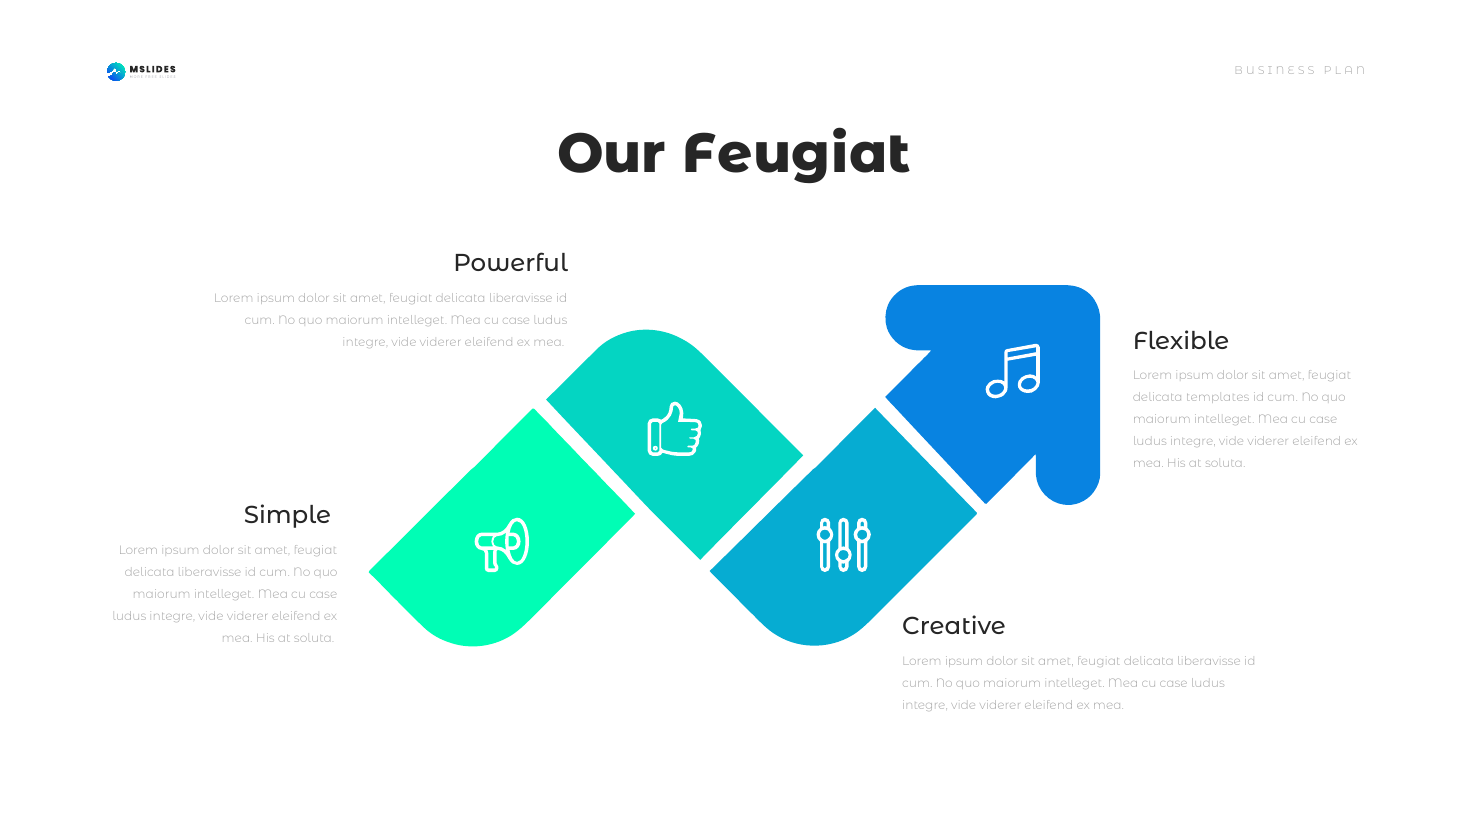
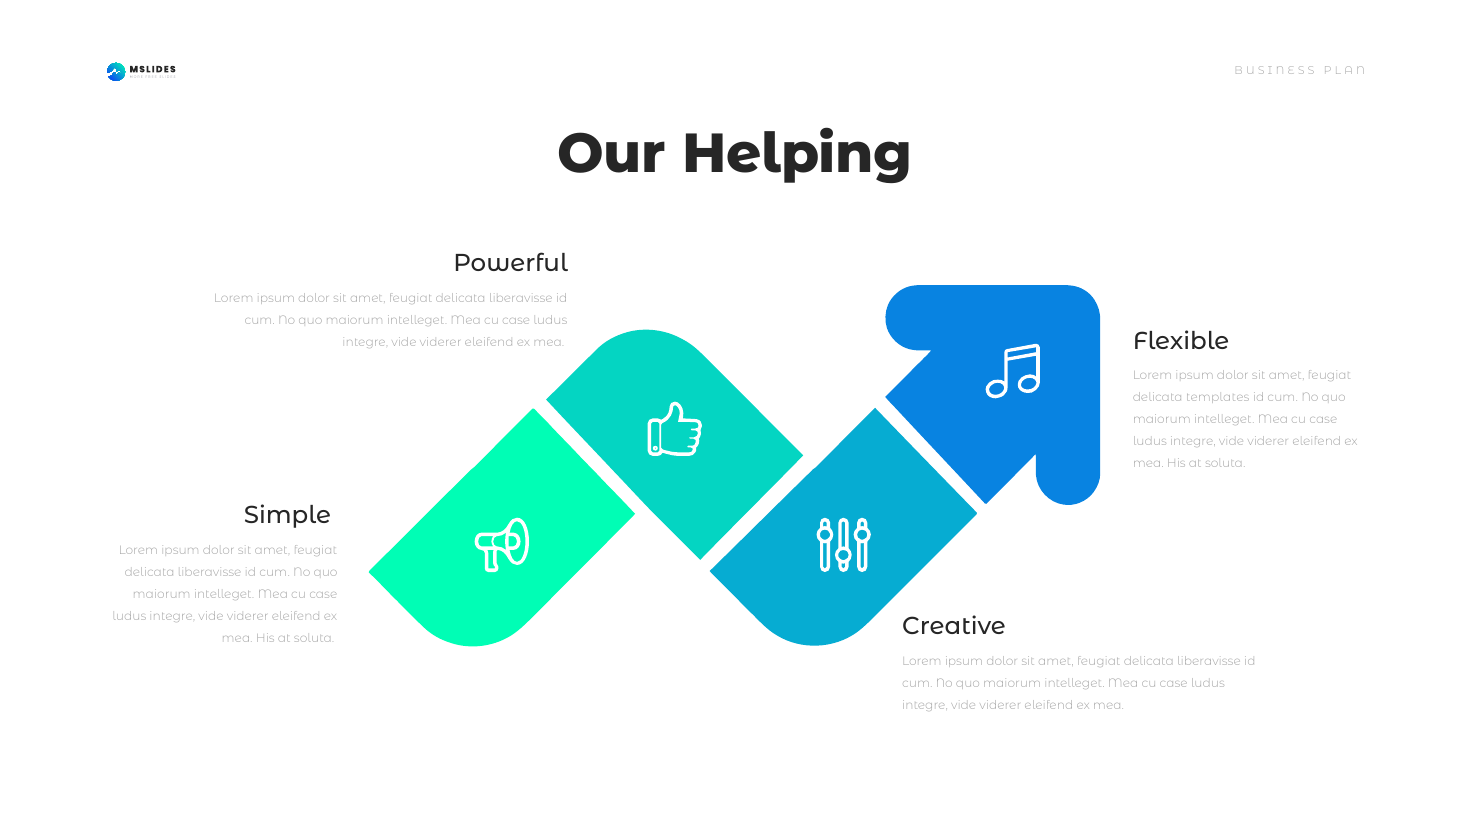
Our Feugiat: Feugiat -> Helping (797, 154)
